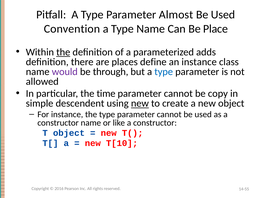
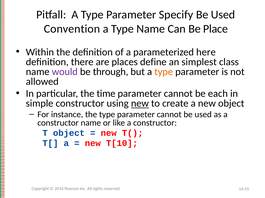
Almost: Almost -> Specify (176, 15)
the underline: present -> none (63, 52)
adds: adds -> here (206, 52)
an instance: instance -> simplest (199, 62)
type colour: blue -> orange (164, 72)
copy: copy -> each (218, 94)
simple descendent: descendent -> constructor (80, 104)
